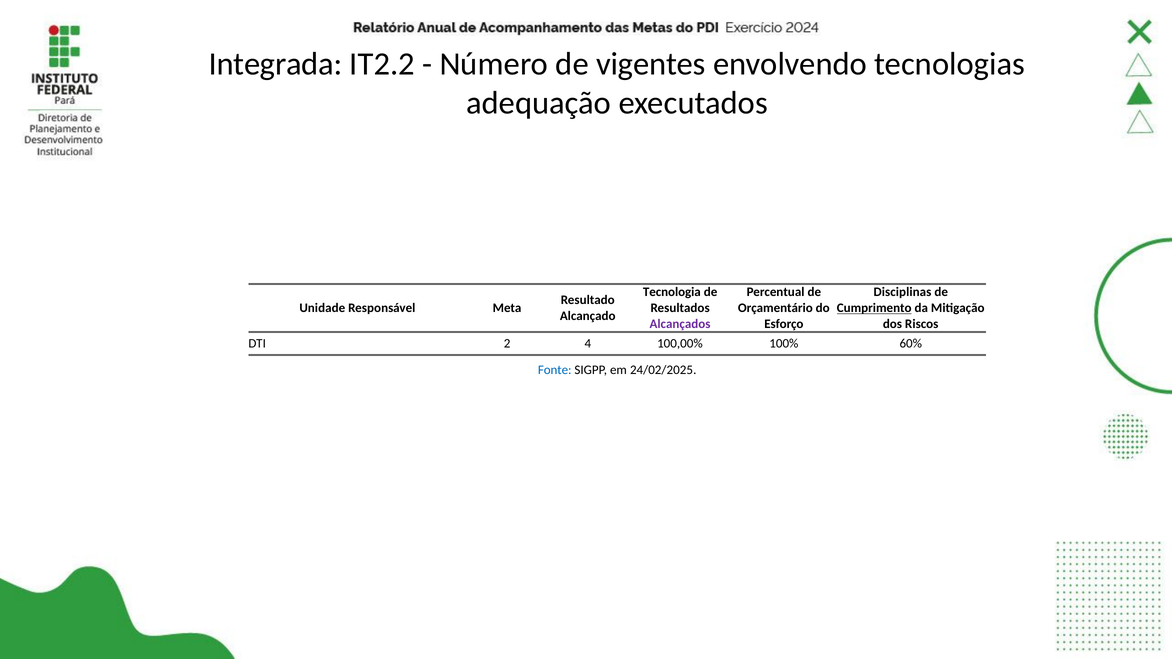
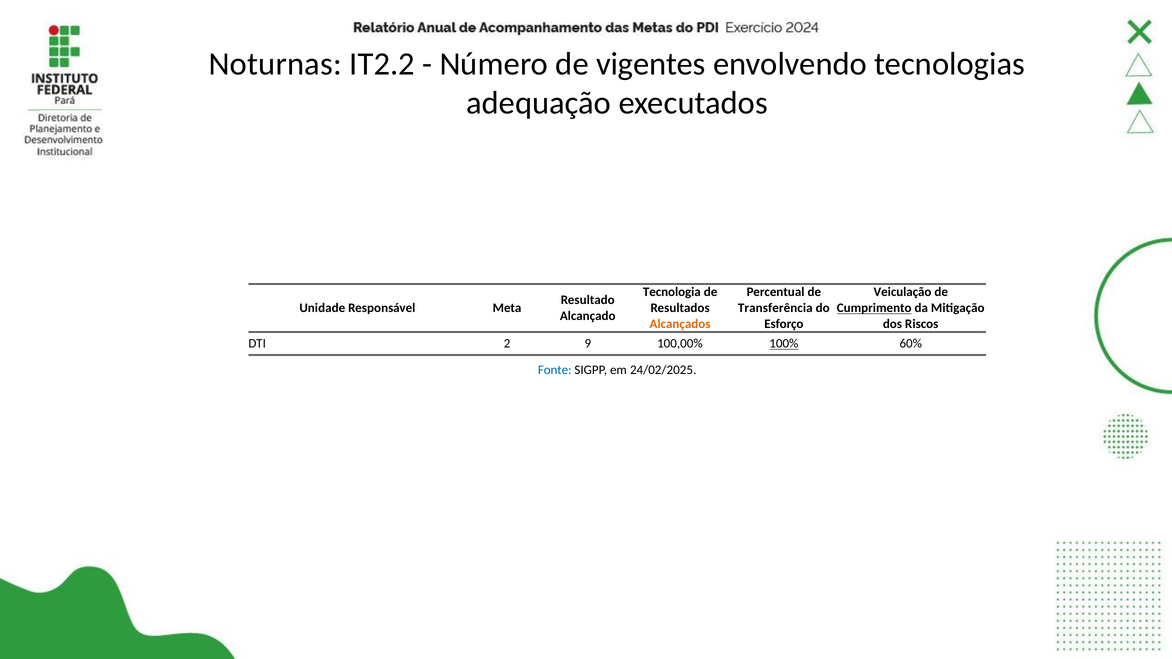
Integrada: Integrada -> Noturnas (275, 64)
Disciplinas: Disciplinas -> Veiculação (903, 292)
Orçamentário: Orçamentário -> Transferência (775, 308)
Alcançados colour: purple -> orange (680, 324)
4: 4 -> 9 (588, 344)
100% underline: none -> present (784, 344)
